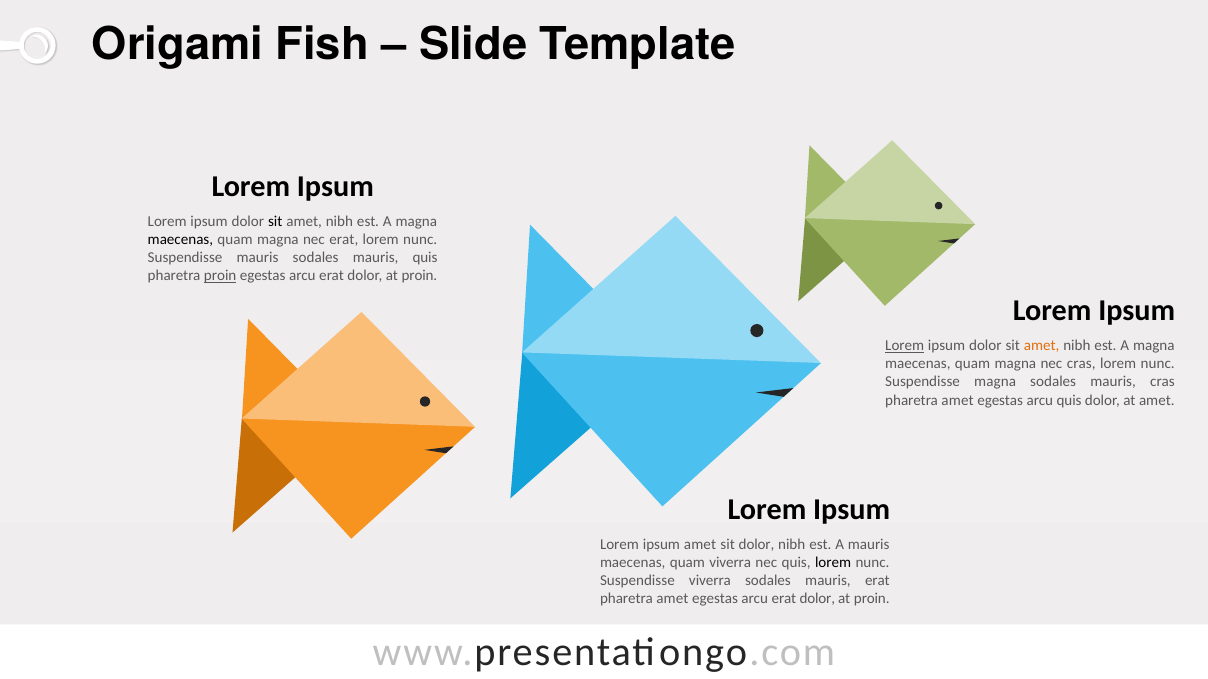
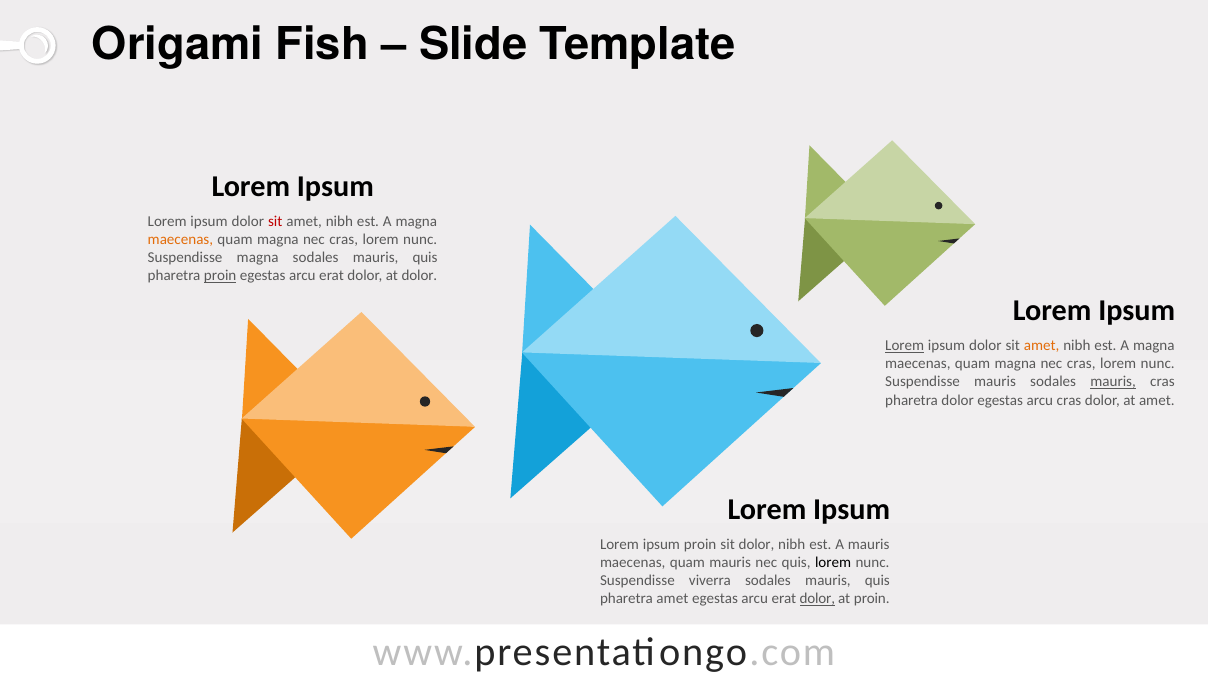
sit colour: black -> red (275, 221)
maecenas colour: black -> orange (180, 239)
erat: erat -> cras (344, 239)
Suspendisse mauris: mauris -> magna (258, 258)
proin: proin -> dolor (419, 276)
Suspendisse magna: magna -> mauris (995, 382)
mauris underline: none -> present (1113, 382)
amet: amet -> dolor (958, 400)
arcu quis: quis -> cras (1069, 400)
ipsum amet: amet -> proin (700, 545)
quam viverra: viverra -> mauris (730, 563)
viverra sodales mauris erat: erat -> quis (877, 581)
dolor underline: none -> present (817, 599)
